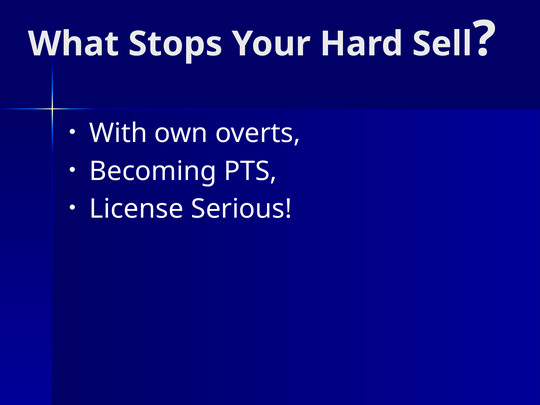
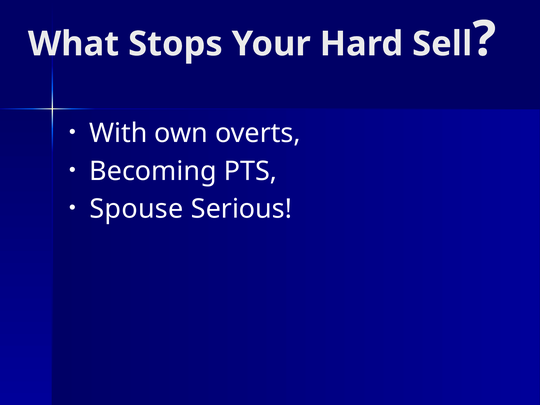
License: License -> Spouse (136, 209)
